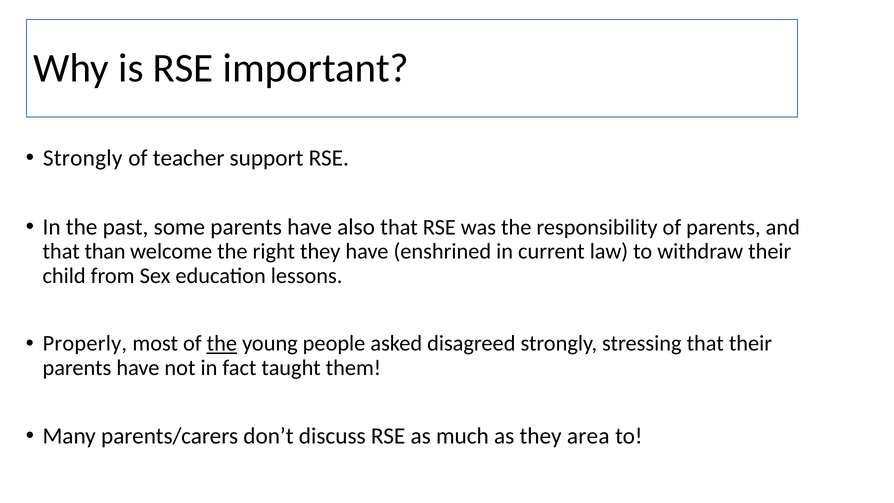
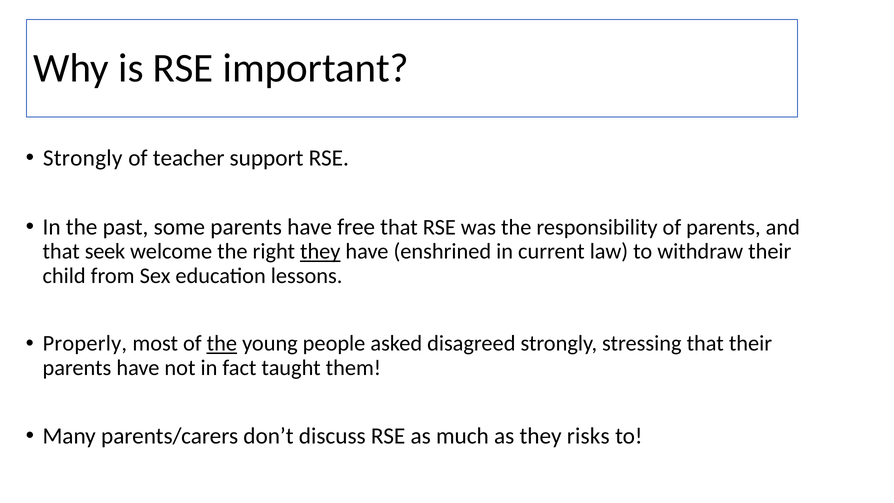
also: also -> free (356, 227)
than: than -> seek (105, 252)
they underline: none -> present (320, 252)
area: area -> risks (588, 436)
